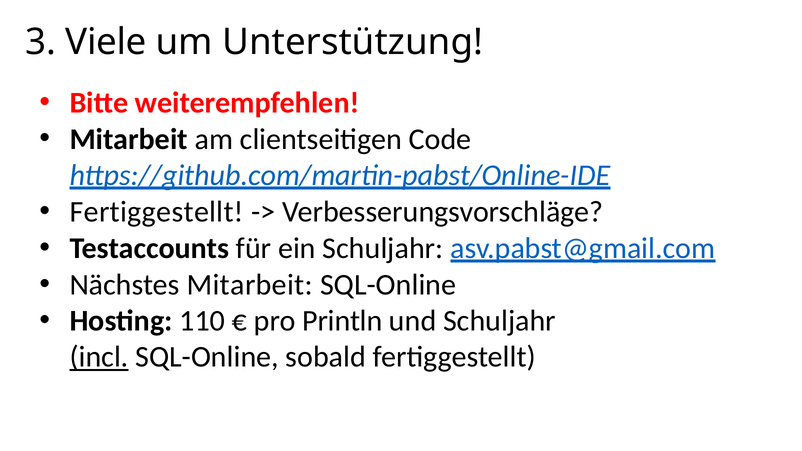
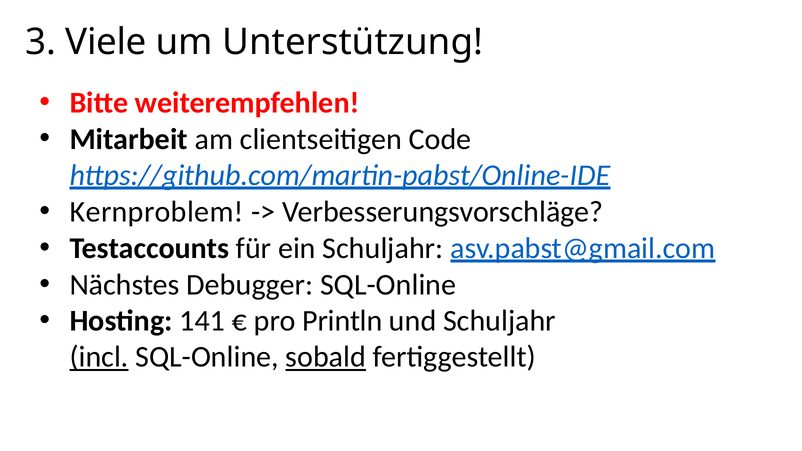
Fertiggestellt: Fertiggestellt -> Kernproblem (157, 212)
Nächstes Mitarbeit: Mitarbeit -> Debugger (250, 285)
110: 110 -> 141 (202, 321)
sobald underline: none -> present (326, 357)
